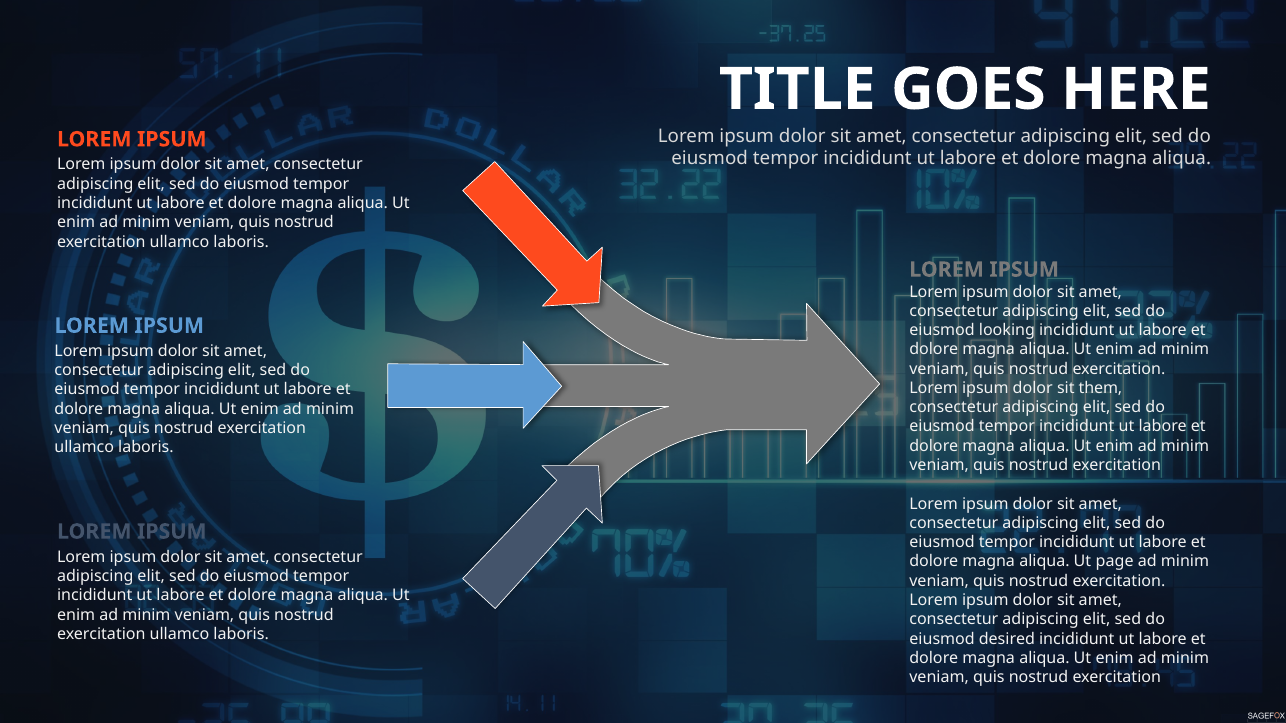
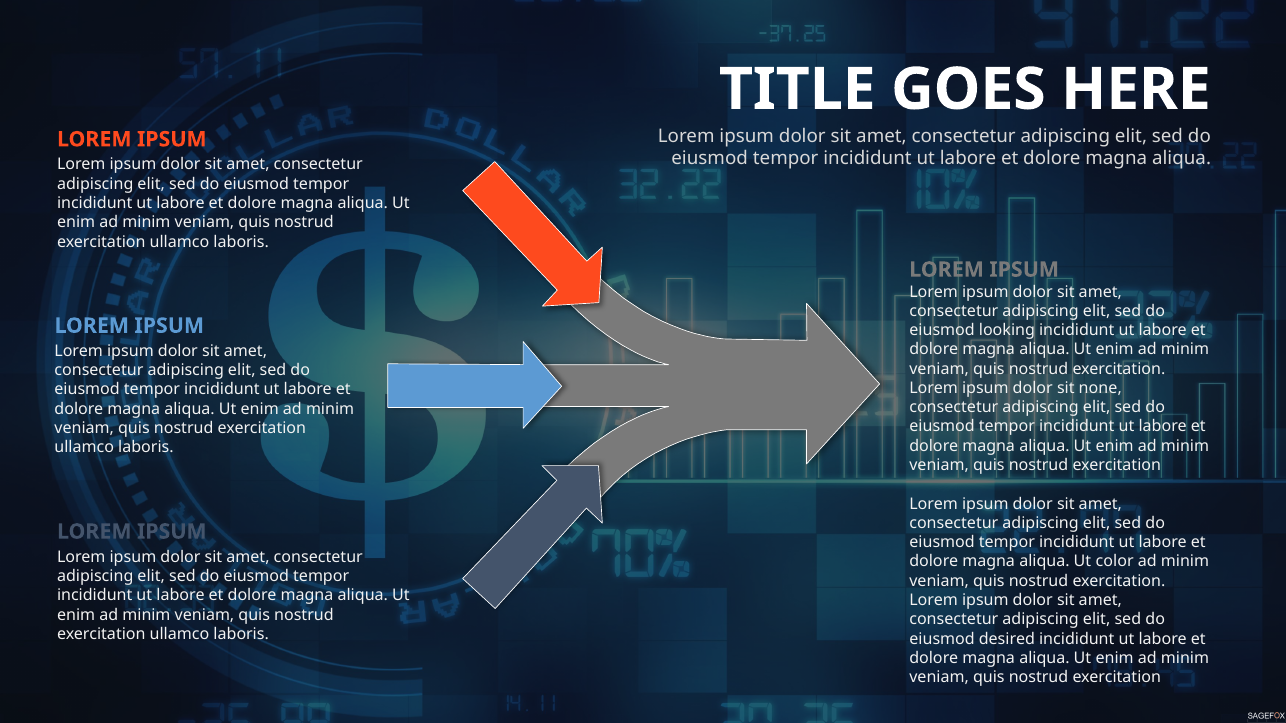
them: them -> none (1100, 388)
page: page -> color (1115, 562)
